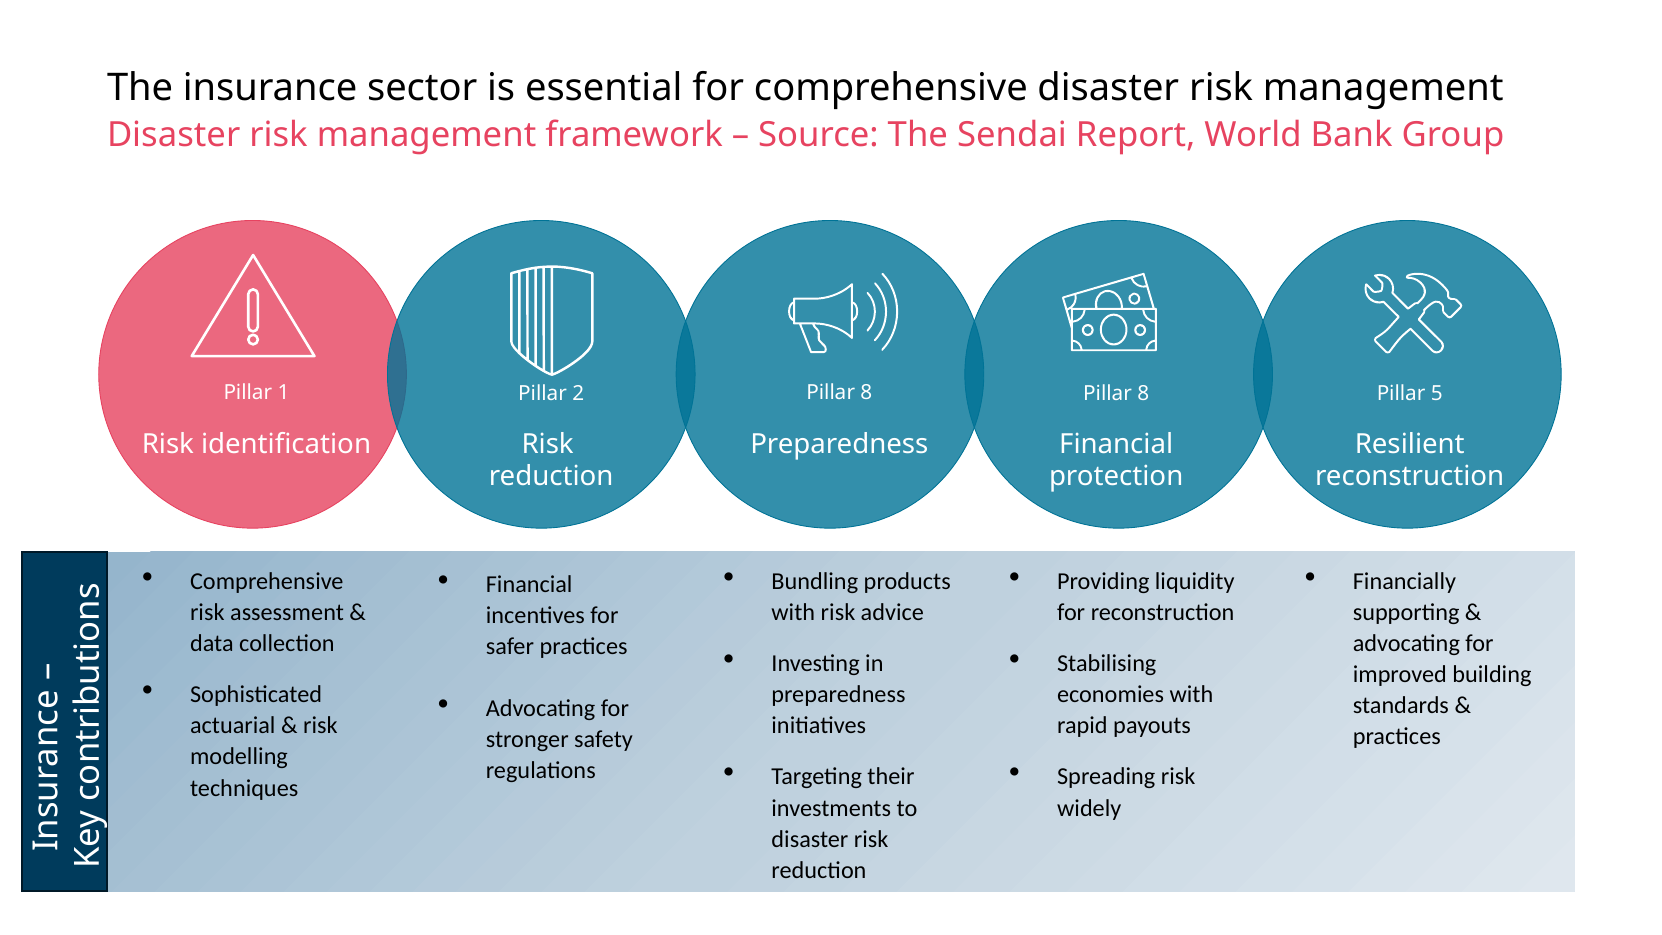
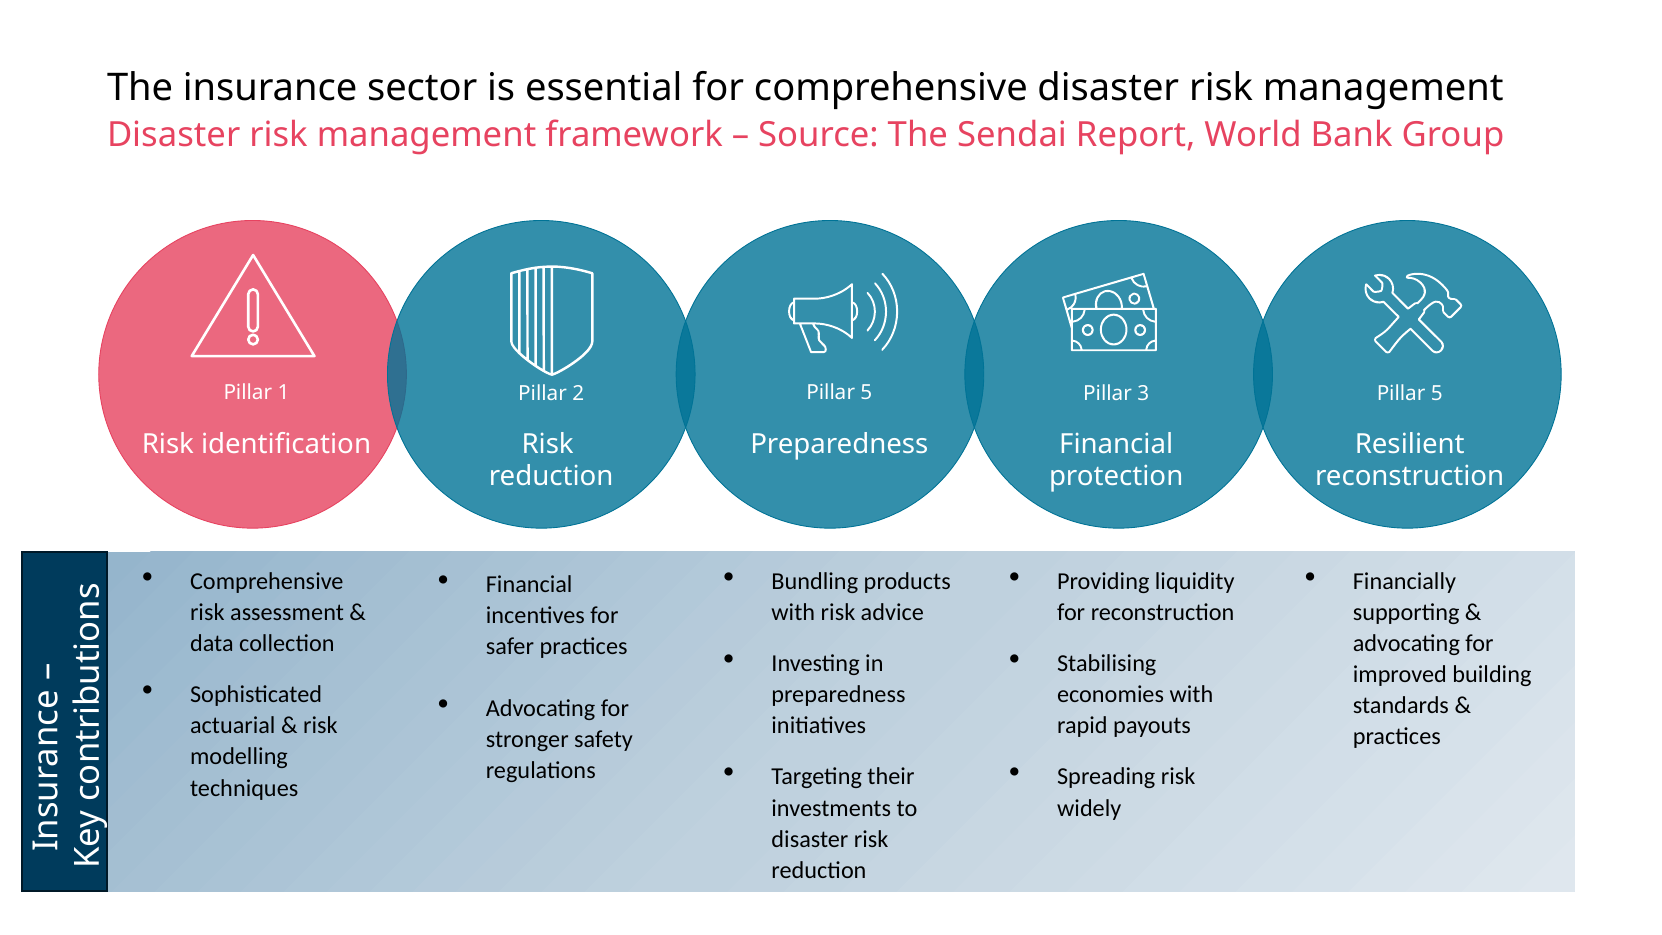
8: 8 -> 5 (866, 393)
8: 8 -> 3 (1143, 393)
